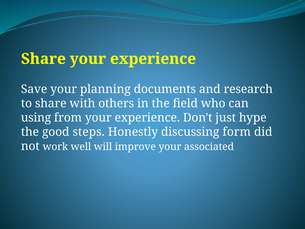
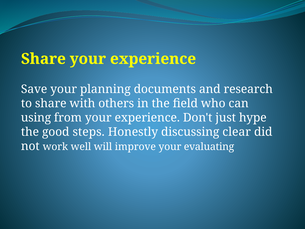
form: form -> clear (237, 132)
associated: associated -> evaluating (209, 147)
